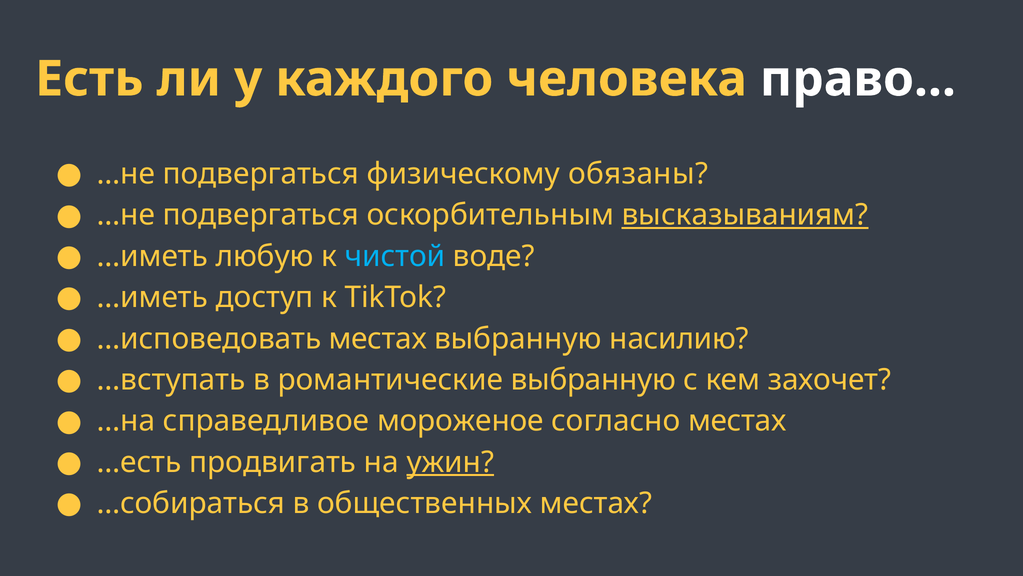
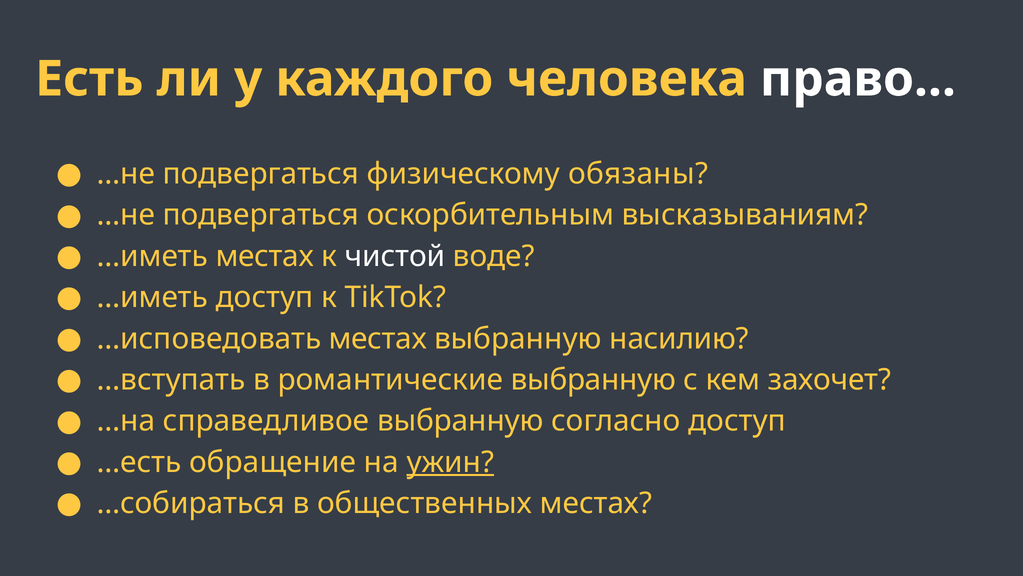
высказываниям underline: present -> none (745, 215)
…иметь любую: любую -> местах (265, 256)
чистой colour: light blue -> white (395, 256)
справедливое мороженое: мороженое -> выбранную (460, 421)
согласно местах: местах -> доступ (737, 421)
продвигать: продвигать -> обращение (273, 462)
